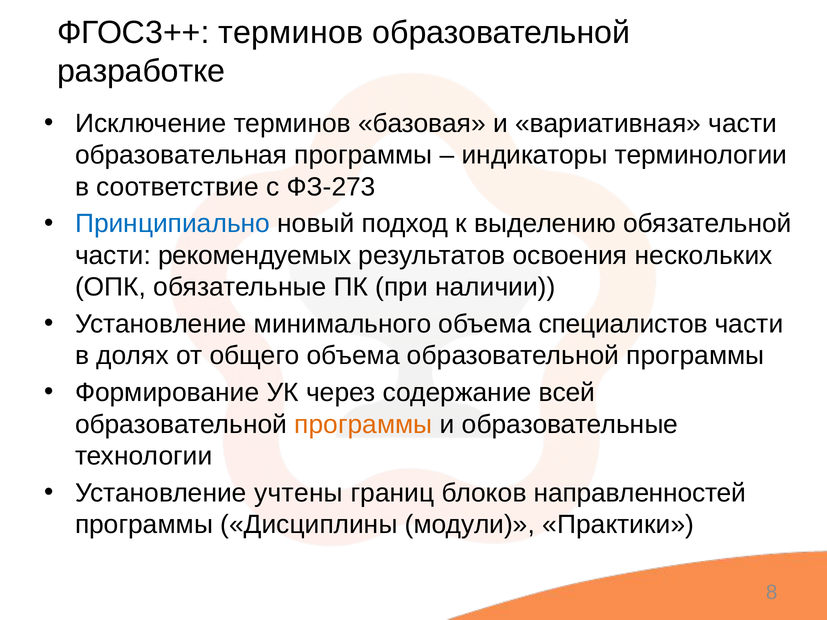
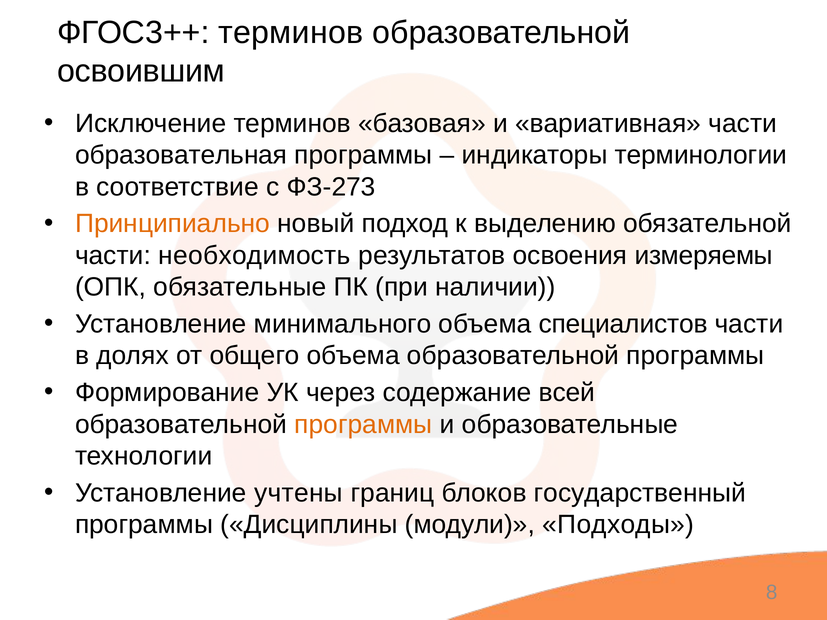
разработке: разработке -> освоившим (141, 71)
Принципиально colour: blue -> orange (173, 224)
рекомендуемых: рекомендуемых -> необходимость (254, 256)
нескольких: нескольких -> измеряемы (704, 256)
направленностей: направленностей -> государственный (640, 493)
Практики: Практики -> Подходы (618, 525)
